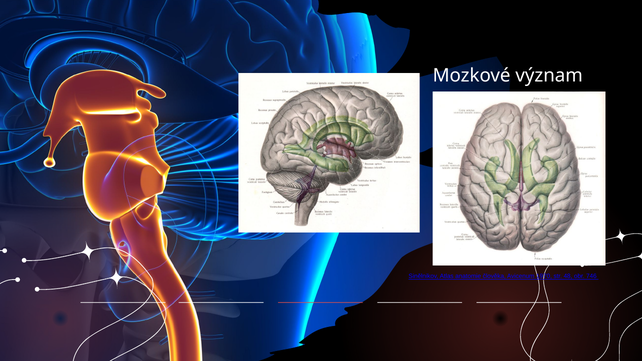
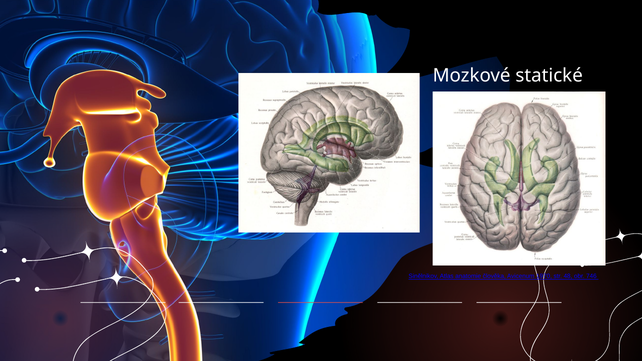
význam: význam -> statické (549, 76)
